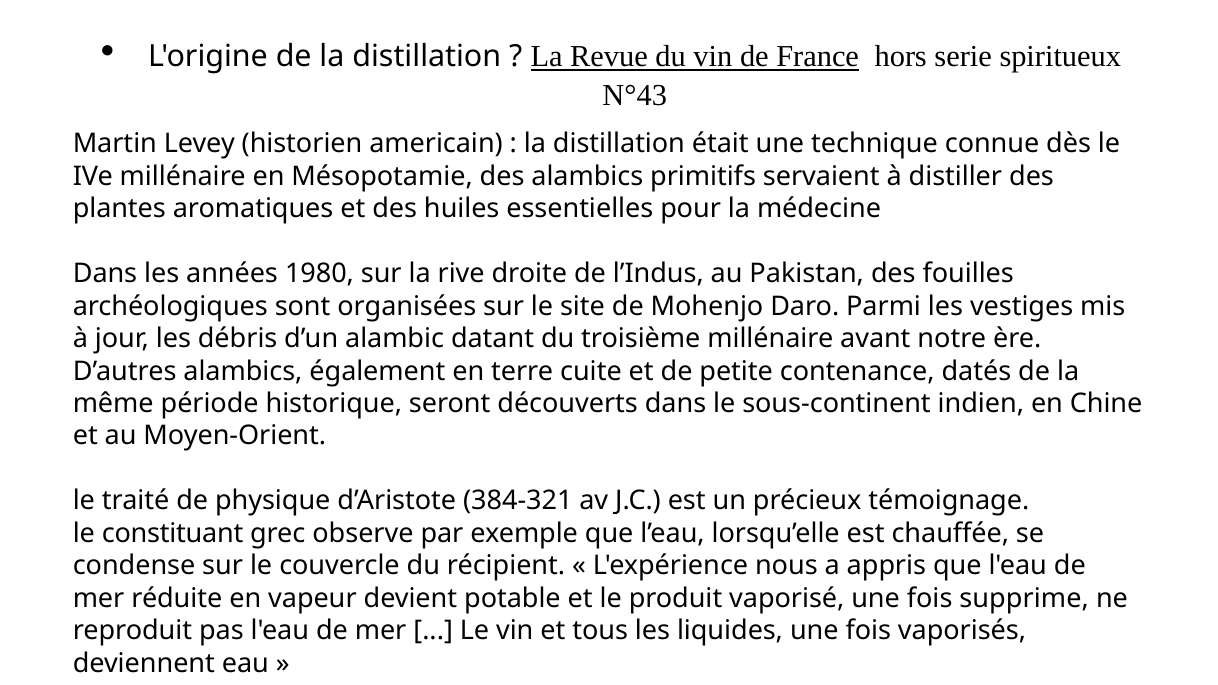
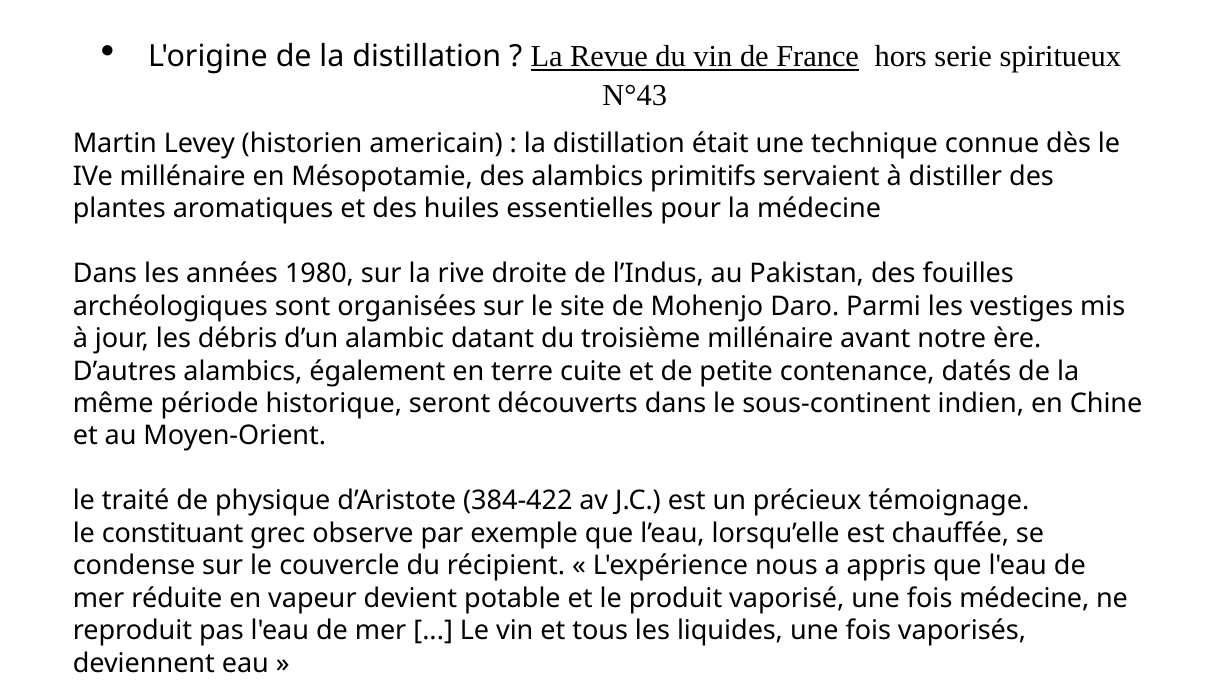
384-321: 384-321 -> 384-422 (518, 501)
fois supprime: supprime -> médecine (1024, 598)
